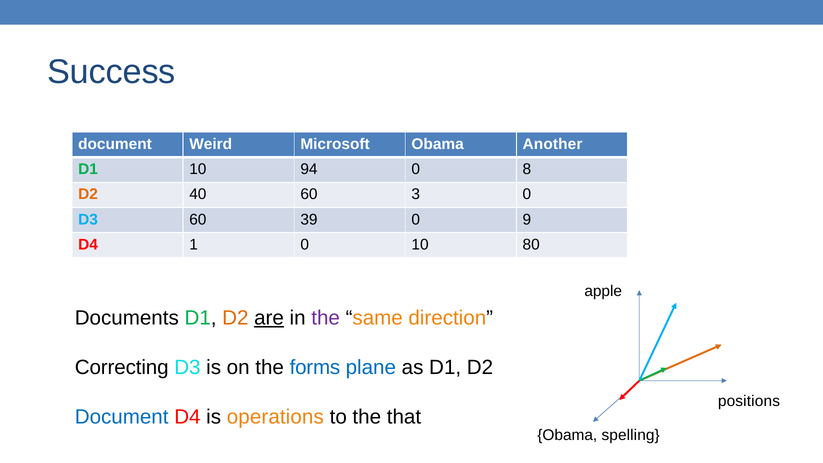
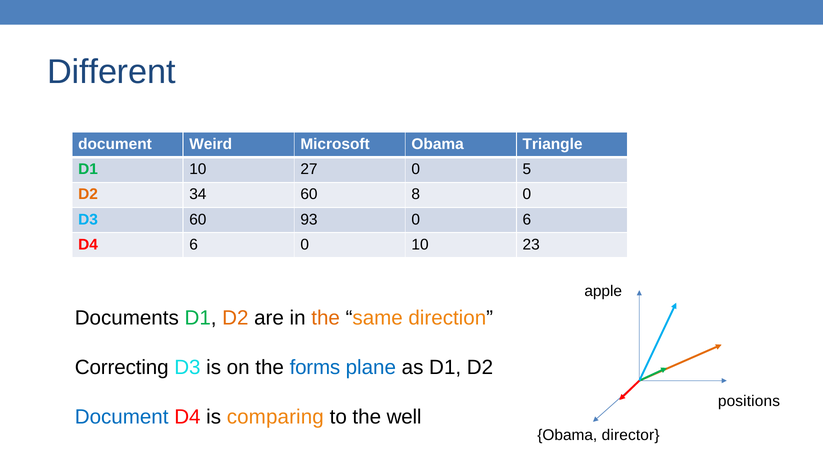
Success: Success -> Different (111, 72)
Another: Another -> Triangle (553, 144)
94: 94 -> 27 (309, 169)
8: 8 -> 5 (527, 169)
40: 40 -> 34 (198, 194)
3: 3 -> 8 (416, 194)
39: 39 -> 93 (309, 219)
0 9: 9 -> 6 (527, 219)
D4 1: 1 -> 6 (194, 244)
80: 80 -> 23 (531, 244)
are underline: present -> none (269, 318)
the colour: purple -> orange (326, 318)
operations: operations -> comparing (275, 417)
that: that -> well (404, 417)
spelling: spelling -> director (631, 435)
